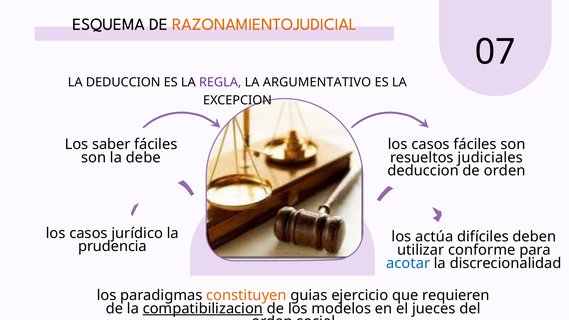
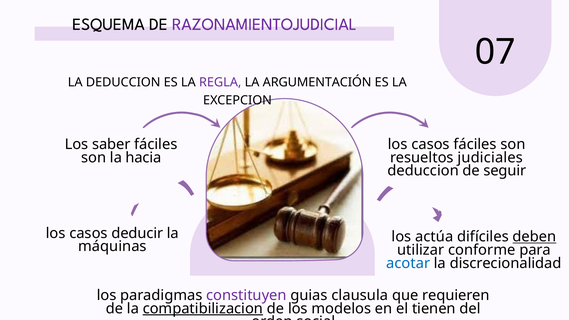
RAZONAMIENTOJUDICIAL colour: orange -> purple (264, 24)
ARGUMENTATIVO: ARGUMENTATIVO -> ARGUMENTACIÓN (317, 82)
debe: debe -> hacia (143, 158)
de orden: orden -> seguir (505, 171)
jurídico: jurídico -> deducir (137, 233)
deben underline: none -> present (534, 237)
prudencia: prudencia -> máquinas (112, 246)
constituyen colour: orange -> purple (246, 295)
ejercicio: ejercicio -> clausula (360, 295)
jueces: jueces -> tienen (434, 309)
